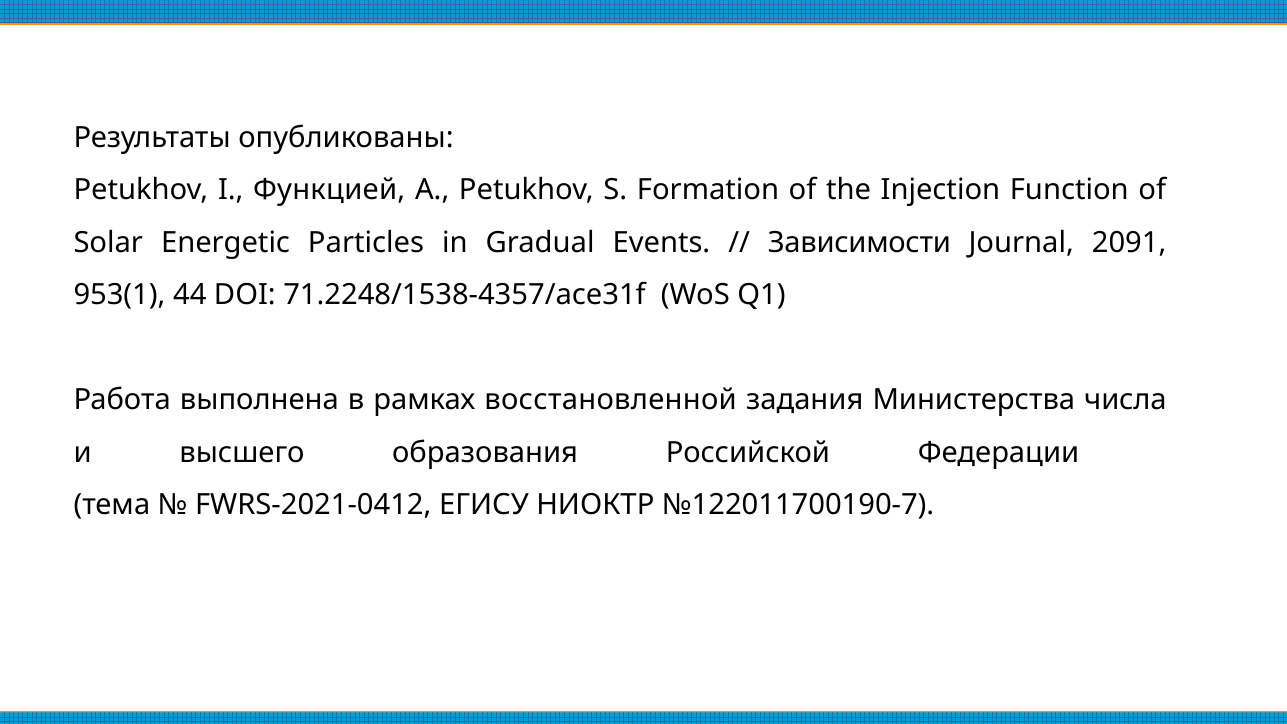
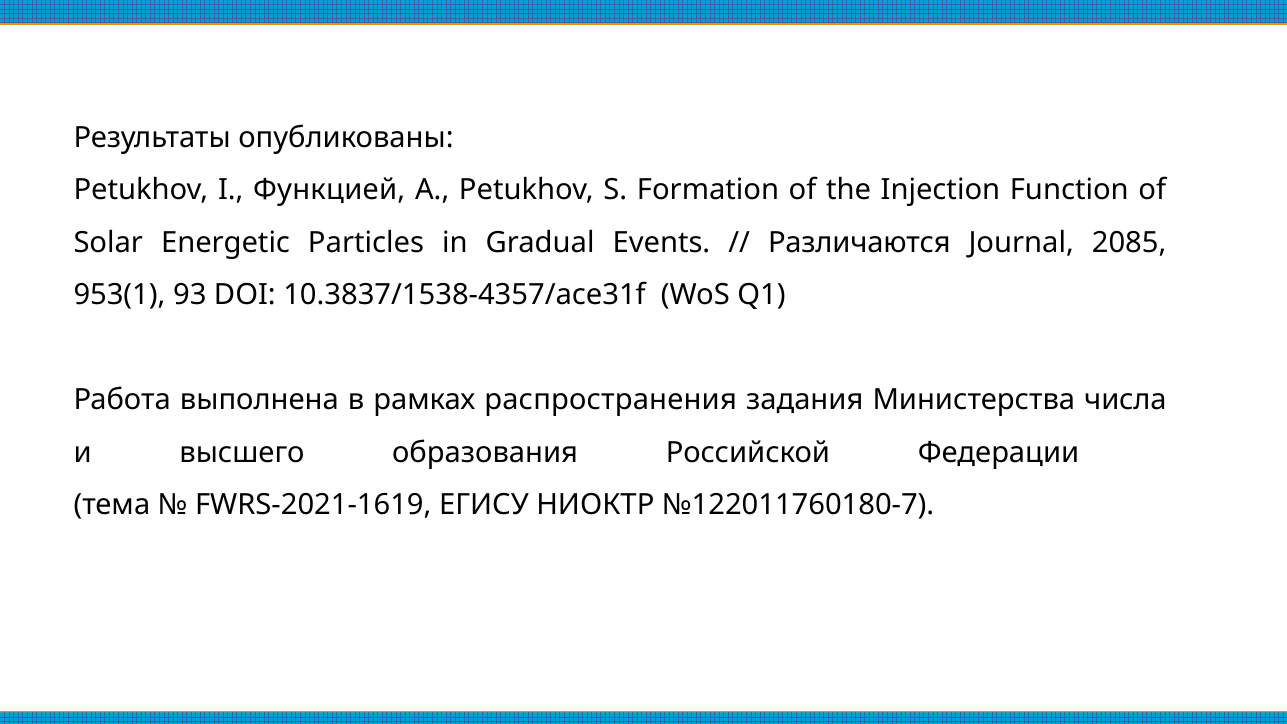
Зависимости: Зависимости -> Различаются (859, 243)
2091: 2091 -> 2085 (1129, 243)
44: 44 -> 93 (190, 295)
71.2248/1538-4357/ace31f: 71.2248/1538-4357/ace31f -> 10.3837/1538-4357/ace31f (465, 295)
восстановленной: восстановленной -> распространения (611, 400)
FWRS-2021-0412: FWRS-2021-0412 -> FWRS-2021-1619 (313, 505)
№122011700190-7: №122011700190-7 -> №122011760180-7 (798, 505)
